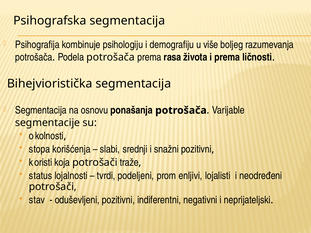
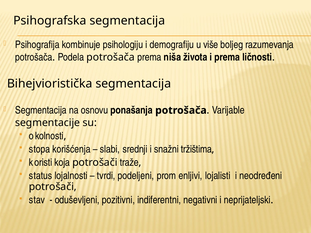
rasa: rasa -> niša (172, 57)
snažni pozitivni: pozitivni -> tržištima (196, 149)
